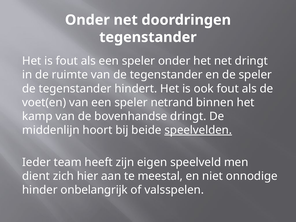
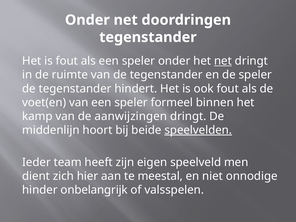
net underline: none -> present (223, 61)
netrand: netrand -> formeel (172, 102)
bovenhandse: bovenhandse -> aanwijzingen (131, 116)
